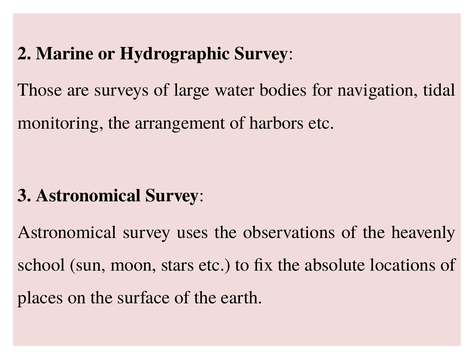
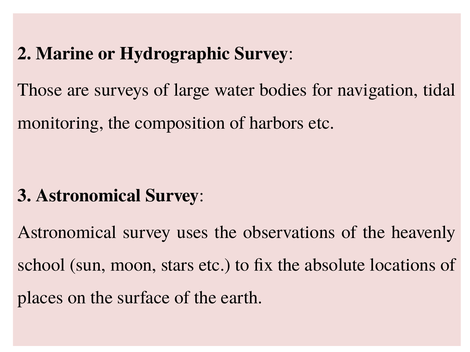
arrangement: arrangement -> composition (180, 123)
